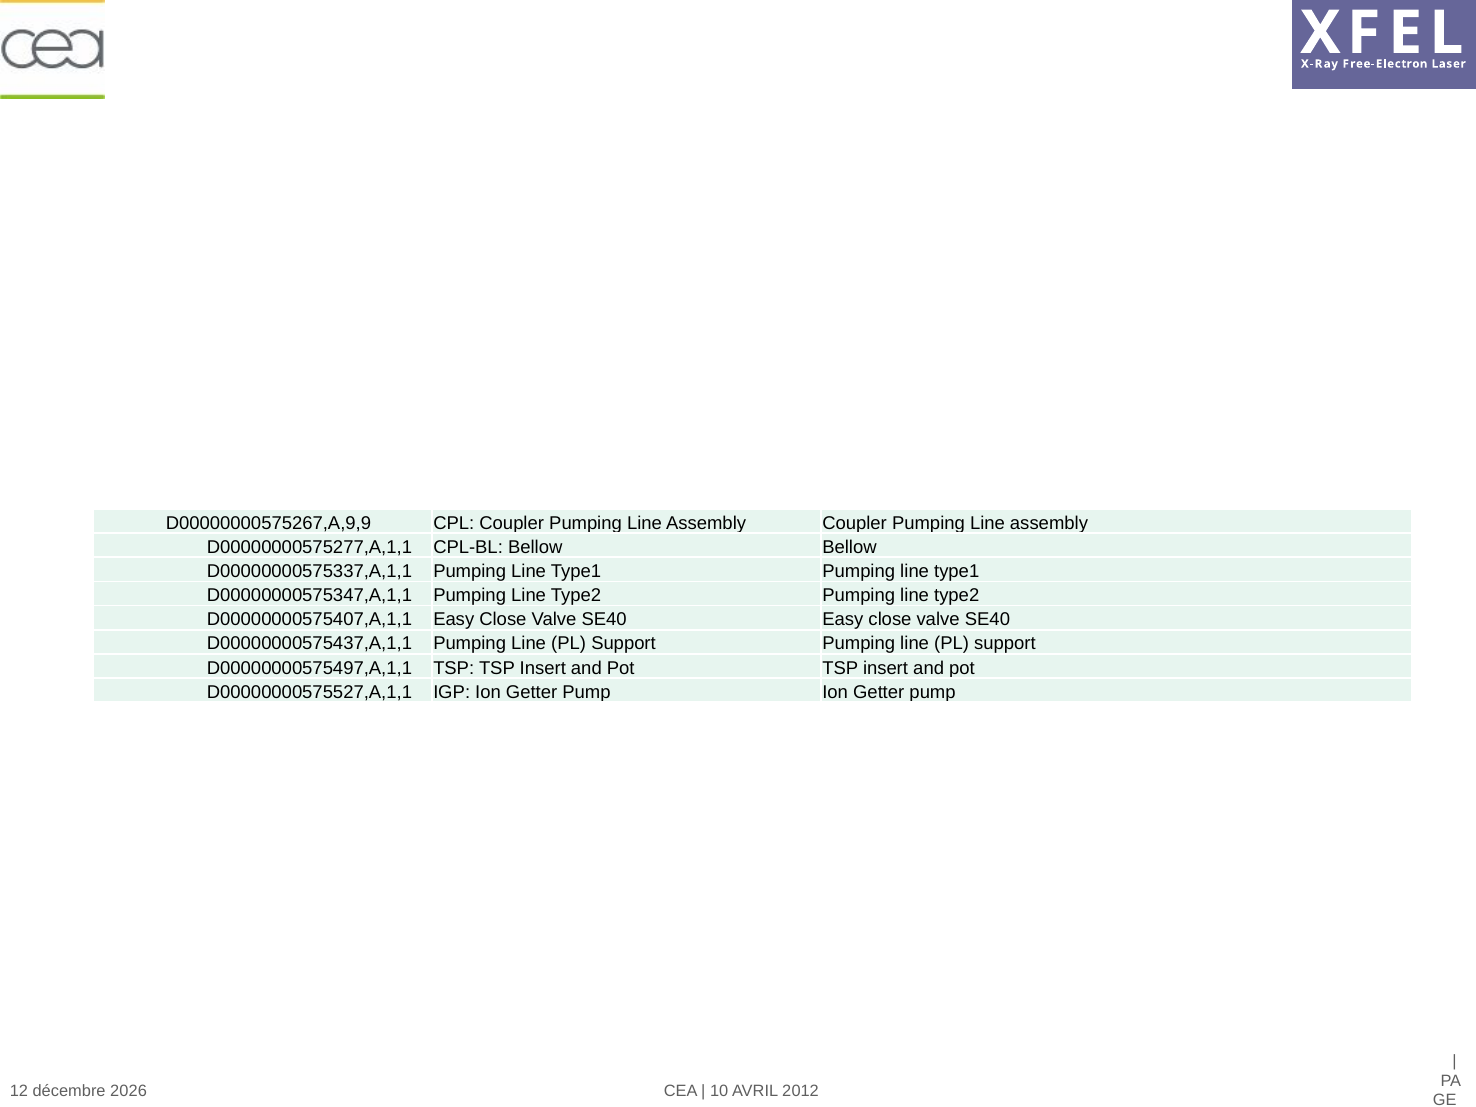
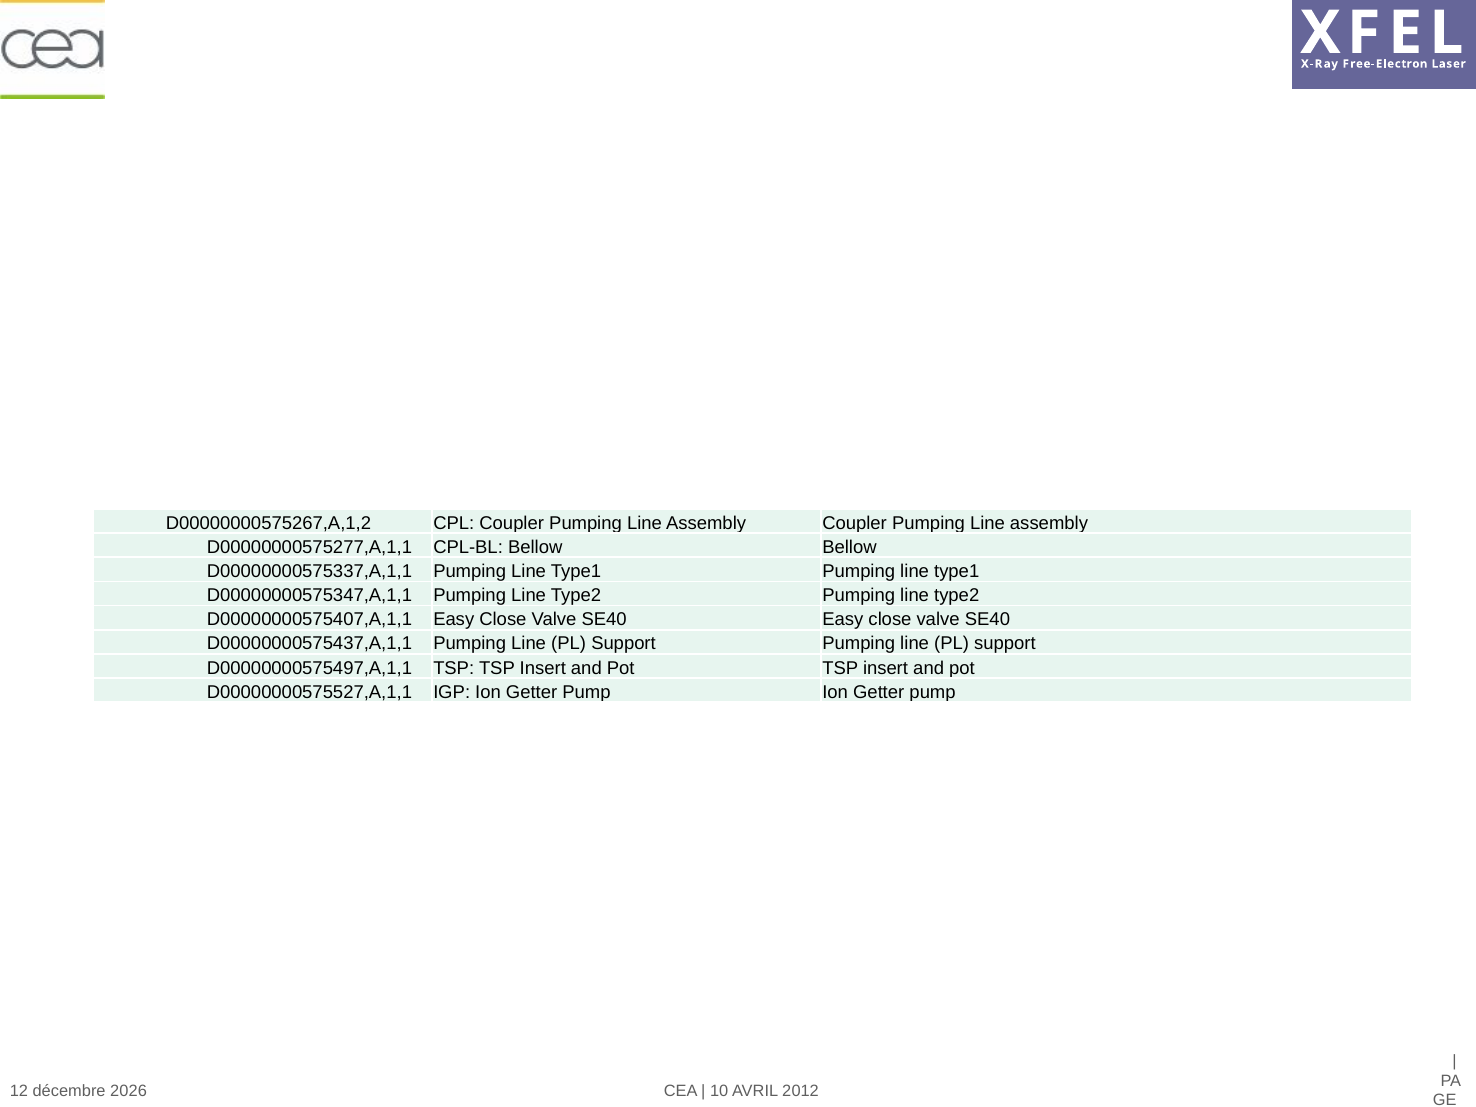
D00000000575267,A,9,9: D00000000575267,A,9,9 -> D00000000575267,A,1,2 (268, 523)
